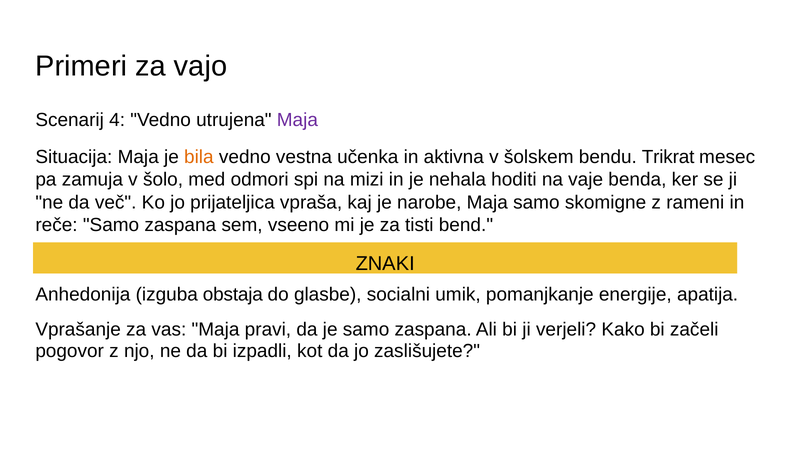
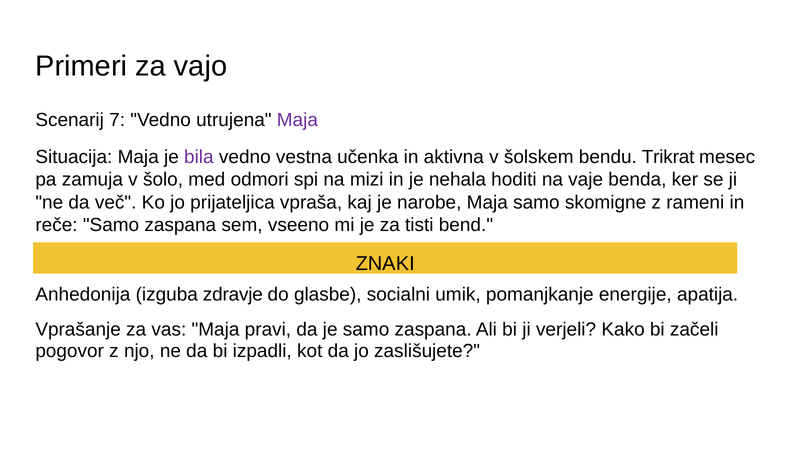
4: 4 -> 7 (117, 120)
bila colour: orange -> purple (199, 157)
obstaja: obstaja -> zdravje (233, 295)
